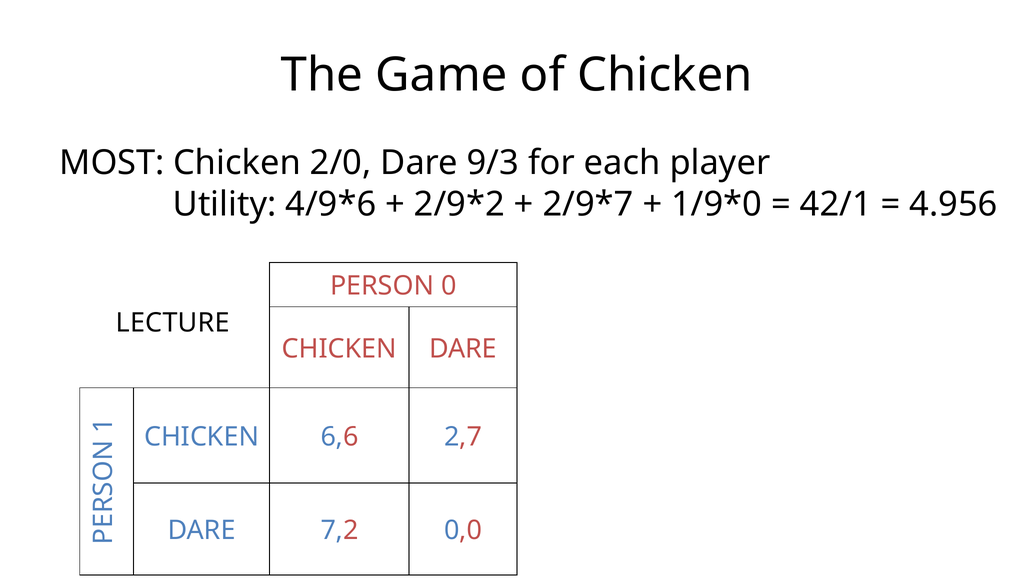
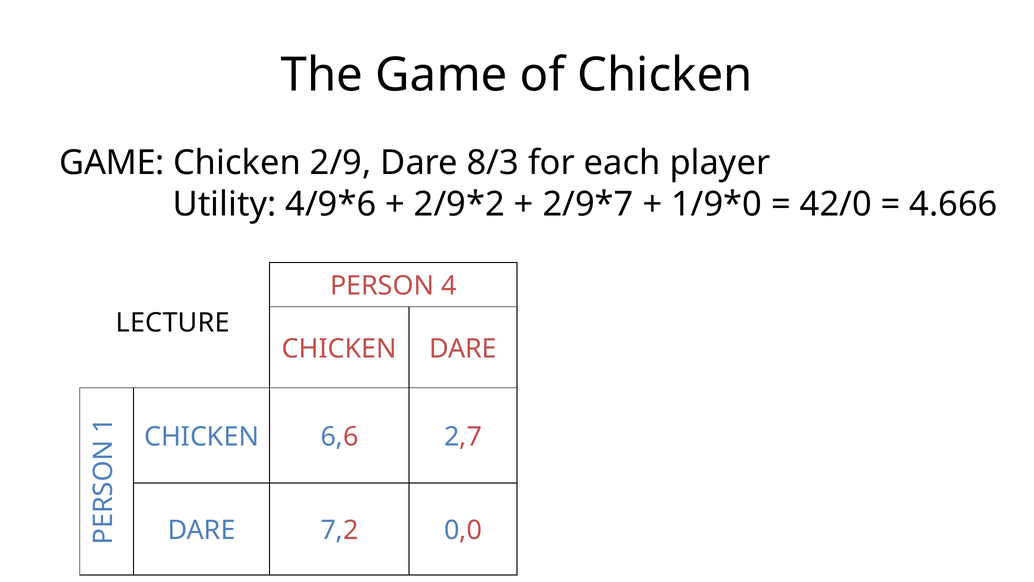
MOST: MOST -> GAME (112, 163)
2/0: 2/0 -> 2/9 (341, 163)
9/3: 9/3 -> 8/3 (493, 163)
42/1: 42/1 -> 42/0 (836, 204)
4.956: 4.956 -> 4.666 (953, 204)
0: 0 -> 4 (449, 286)
